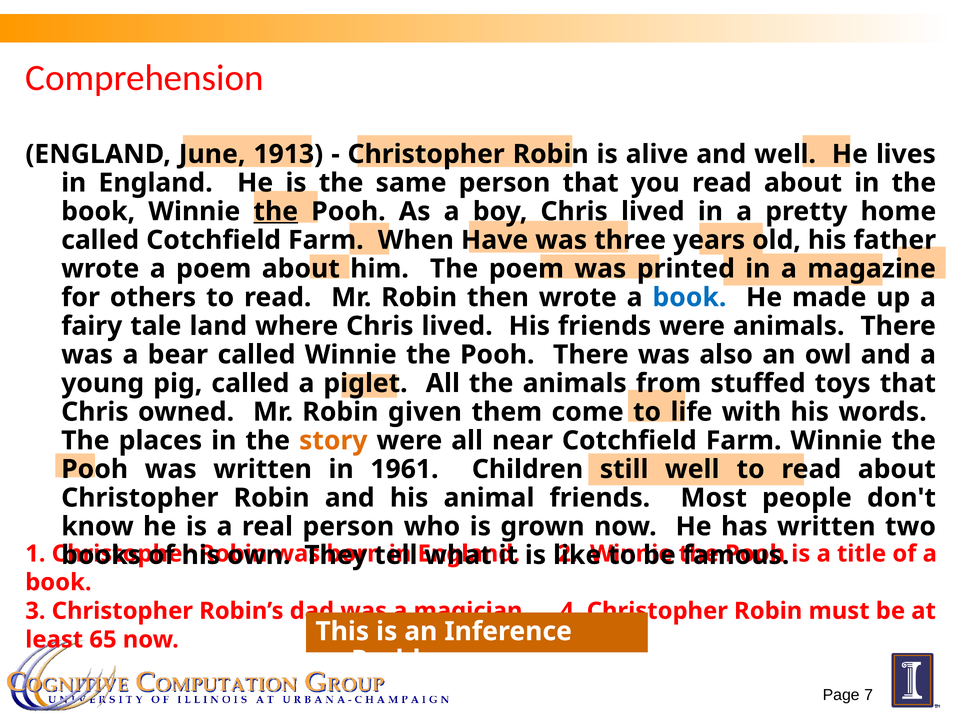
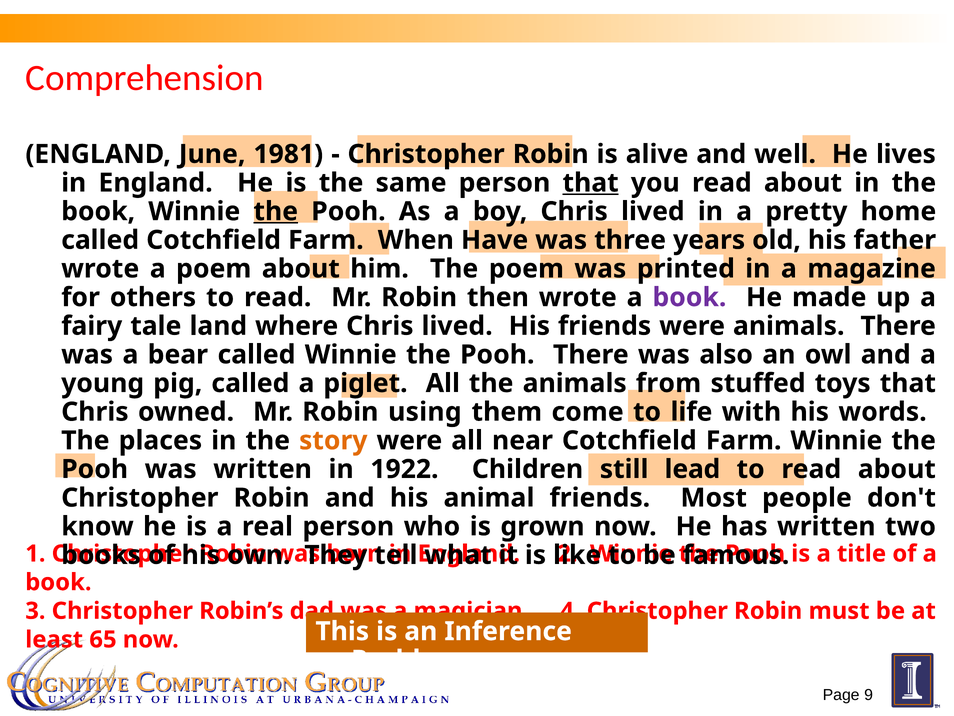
1913: 1913 -> 1981 (288, 154)
that underline: none -> present (591, 183)
book colour: blue -> purple (689, 297)
given: given -> using (425, 412)
1961: 1961 -> 1922 (404, 469)
still well: well -> lead (693, 469)
7: 7 -> 9 (869, 694)
